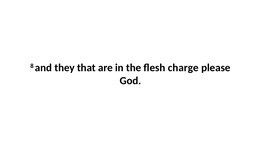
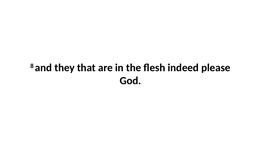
charge: charge -> indeed (183, 68)
